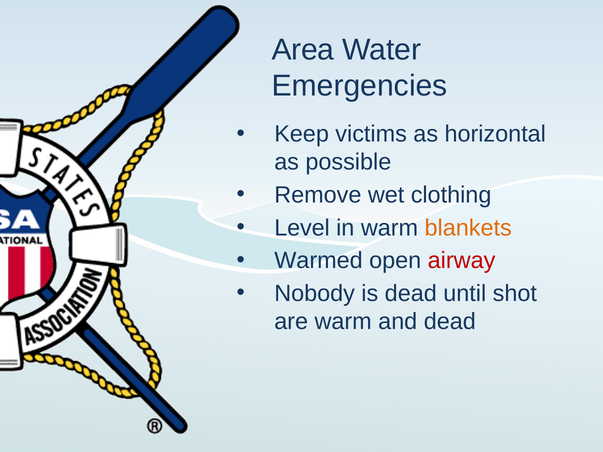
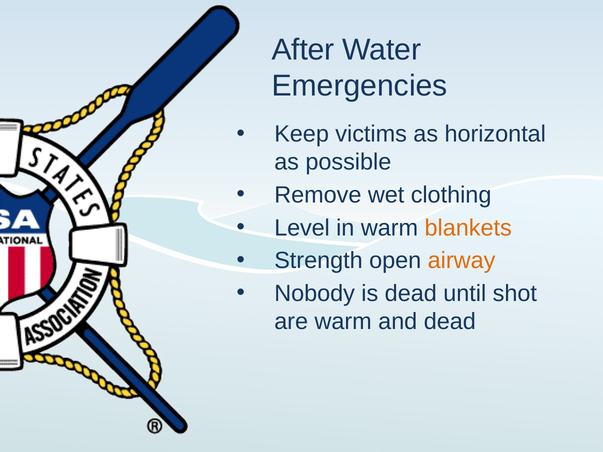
Area: Area -> After (303, 50)
Warmed: Warmed -> Strength (319, 261)
airway colour: red -> orange (462, 261)
